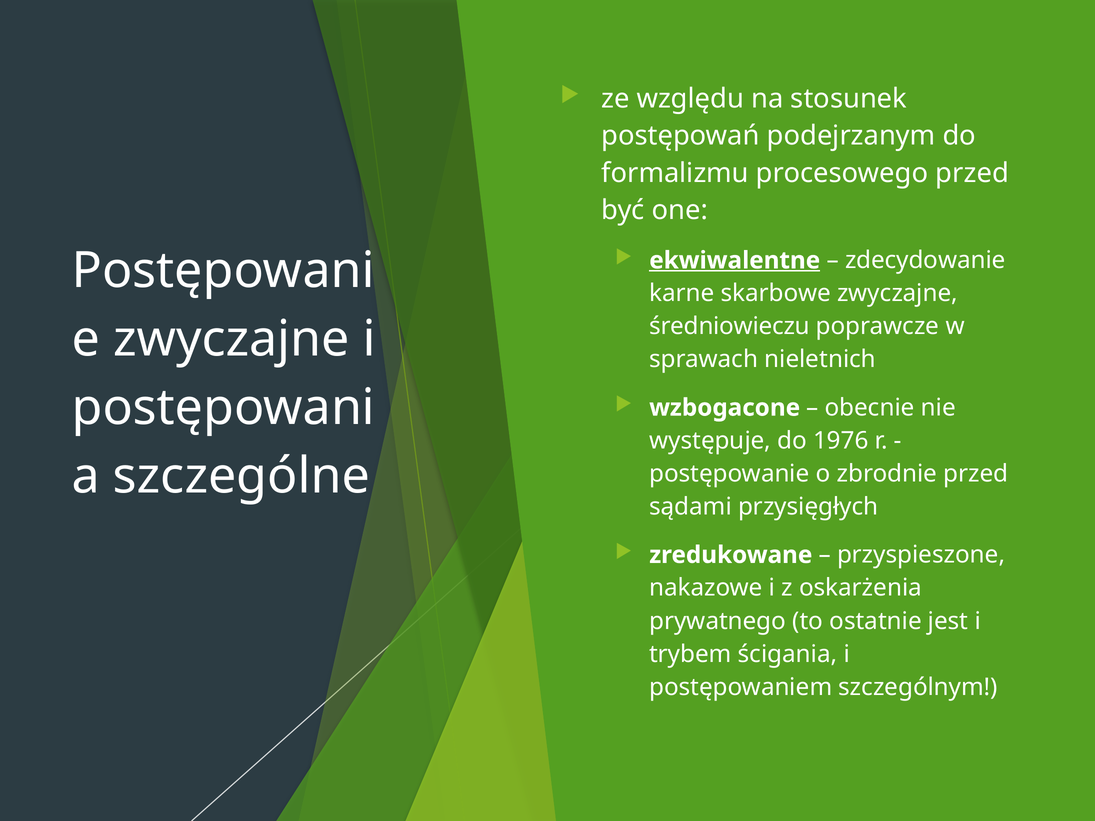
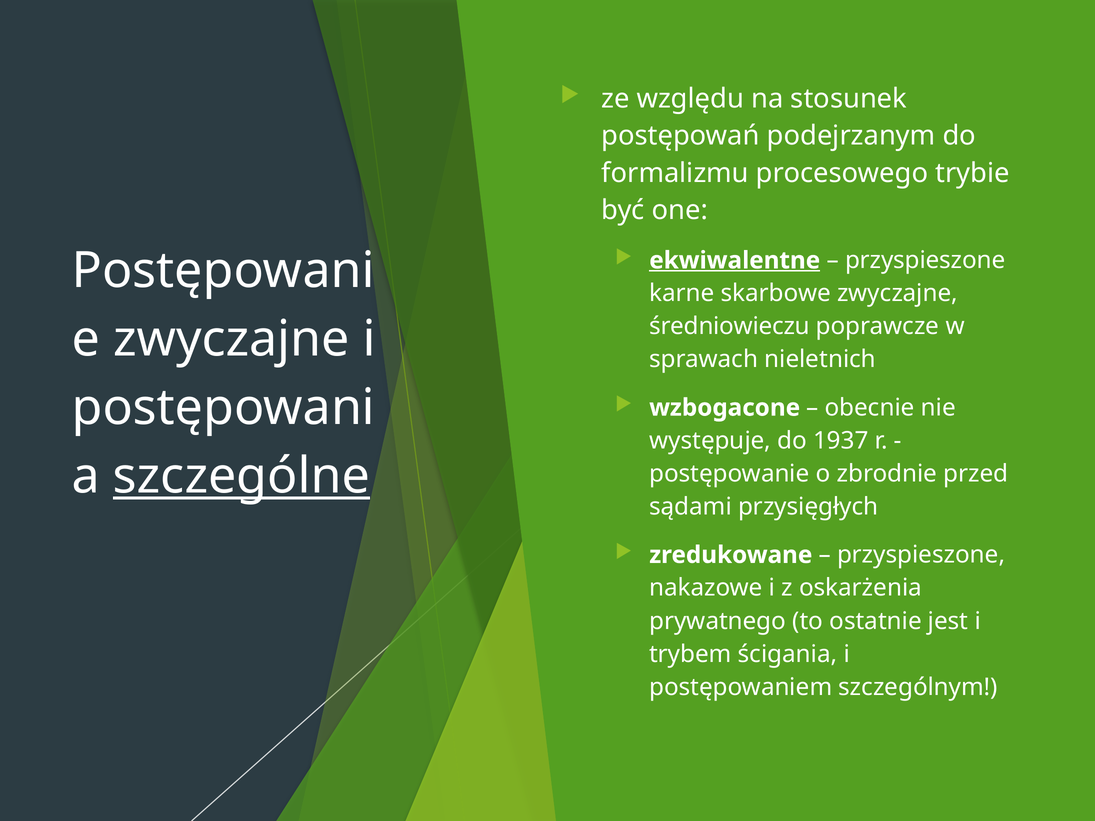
procesowego przed: przed -> trybie (972, 173)
zdecydowanie: zdecydowanie -> przyspieszone (925, 261)
1976: 1976 -> 1937 (841, 441)
szczególne underline: none -> present (241, 476)
